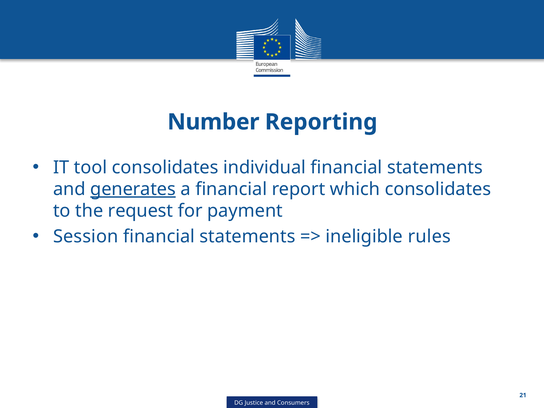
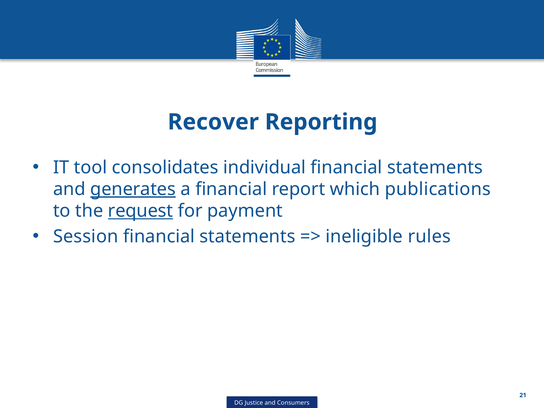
Number: Number -> Recover (213, 122)
which consolidates: consolidates -> publications (438, 189)
request underline: none -> present (141, 211)
